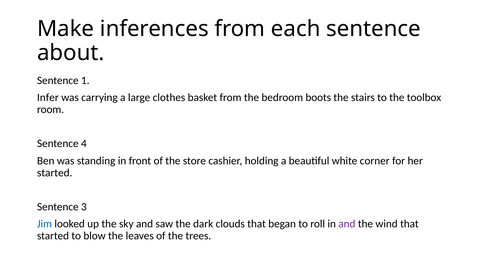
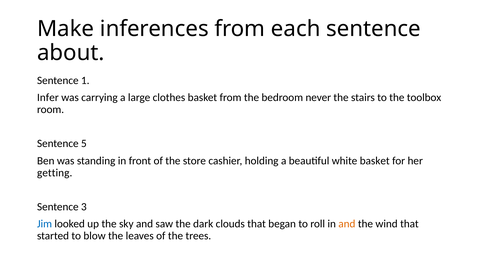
boots: boots -> never (318, 98)
4: 4 -> 5 (84, 144)
white corner: corner -> basket (375, 161)
started: started -> getting (55, 173)
and colour: purple -> orange (347, 224)
